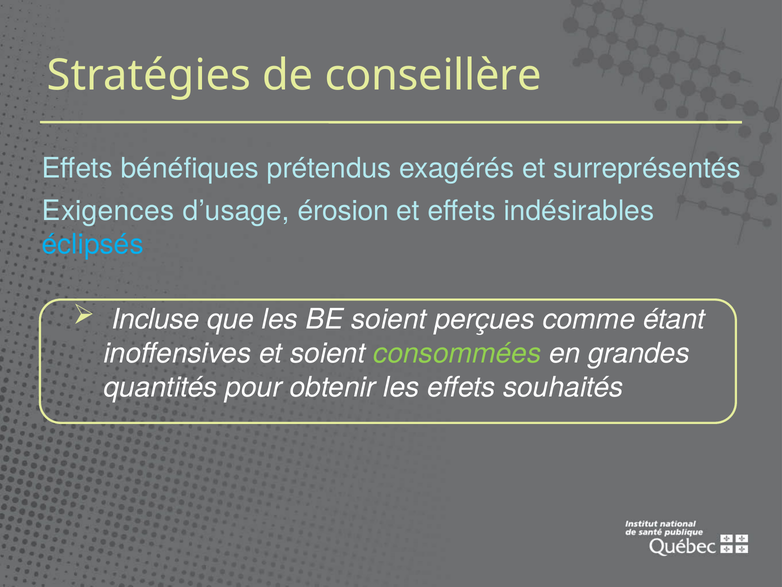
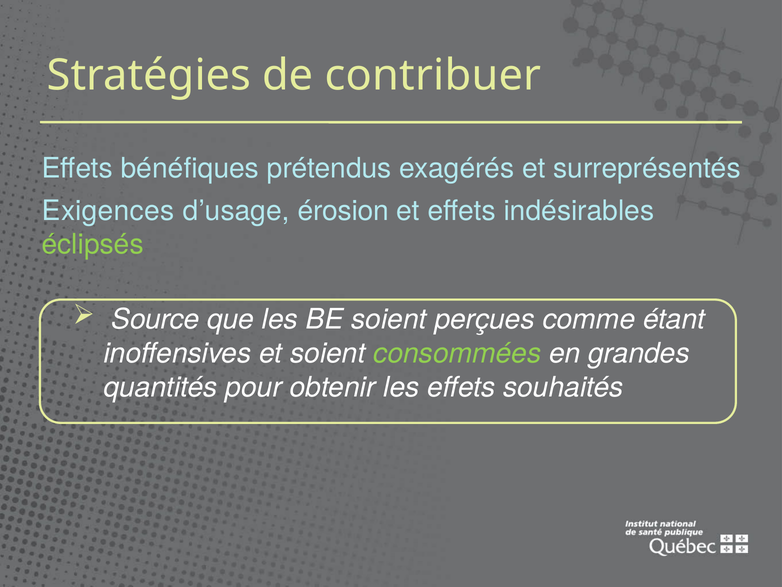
conseillère: conseillère -> contribuer (433, 75)
éclipsés colour: light blue -> light green (93, 244)
Incluse: Incluse -> Source (155, 319)
